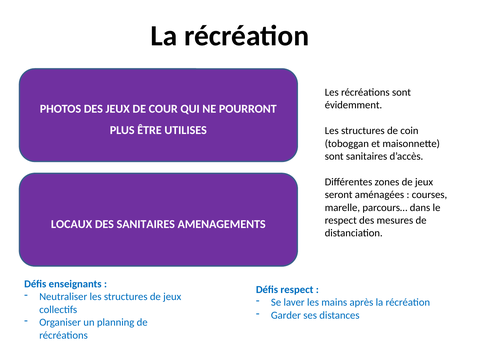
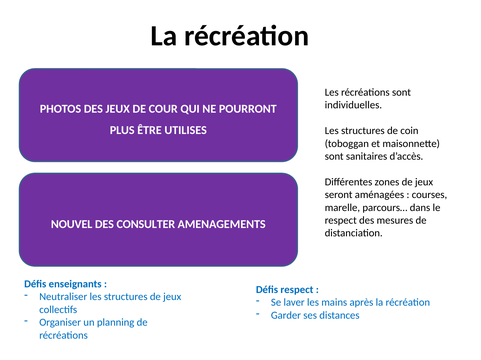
évidemment: évidemment -> individuelles (353, 105)
LOCAUX: LOCAUX -> NOUVEL (72, 225)
DES SANITAIRES: SANITAIRES -> CONSULTER (146, 225)
